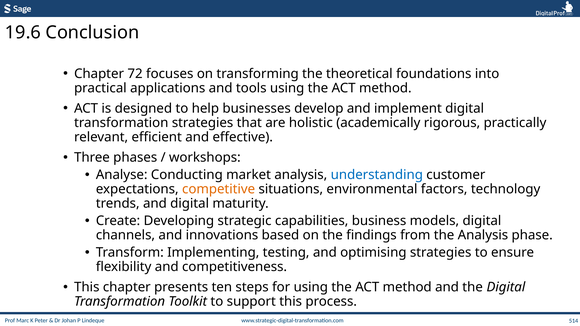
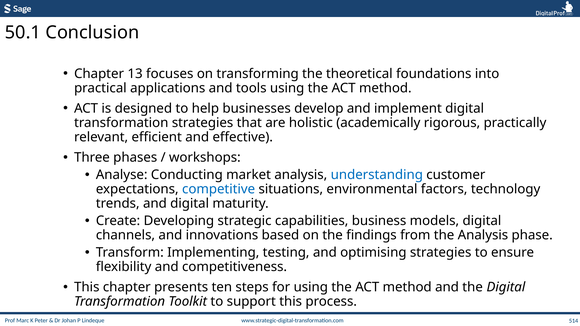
19.6: 19.6 -> 50.1 (23, 33)
72: 72 -> 13 (135, 74)
competitive colour: orange -> blue (219, 189)
